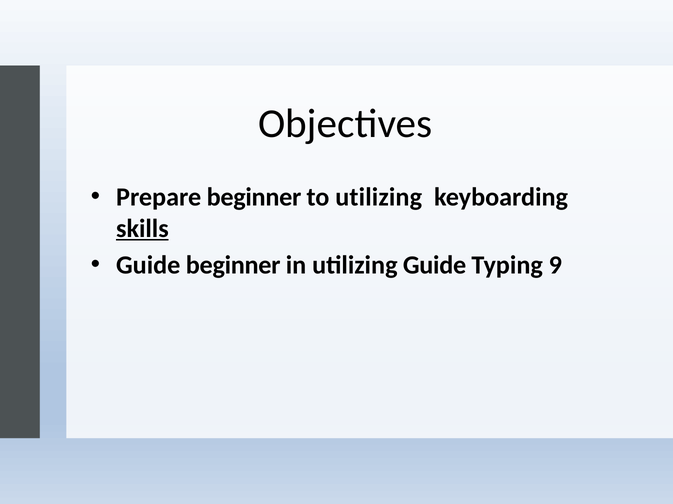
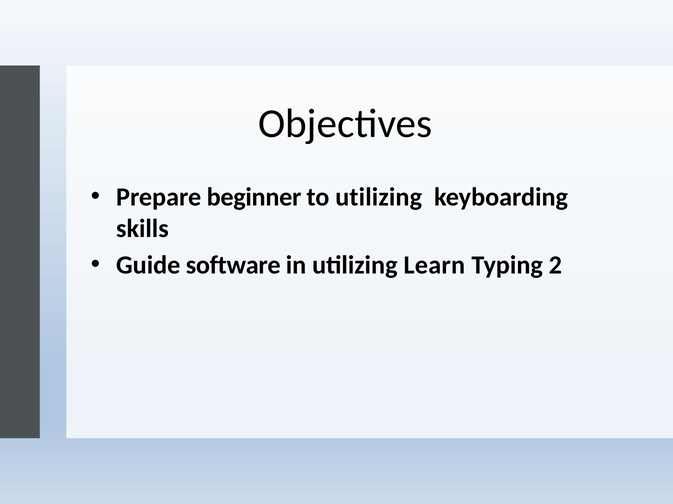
skills underline: present -> none (142, 229)
Guide beginner: beginner -> software (233, 265)
utilizing Guide: Guide -> Learn (434, 265)
9: 9 -> 2 (555, 265)
